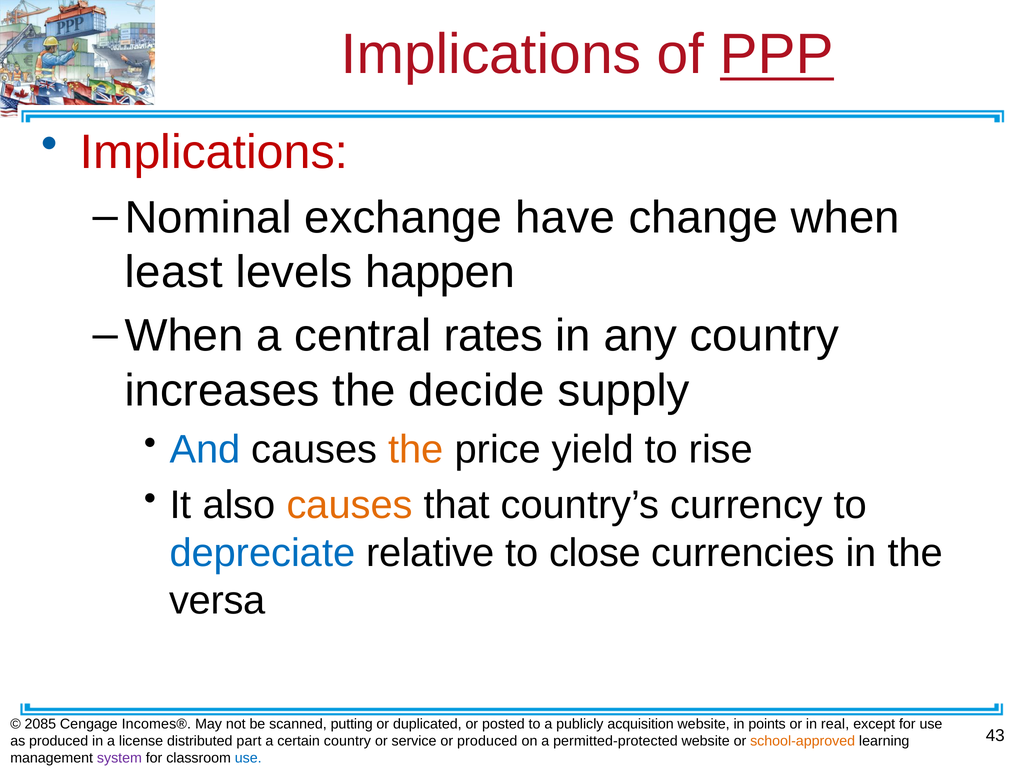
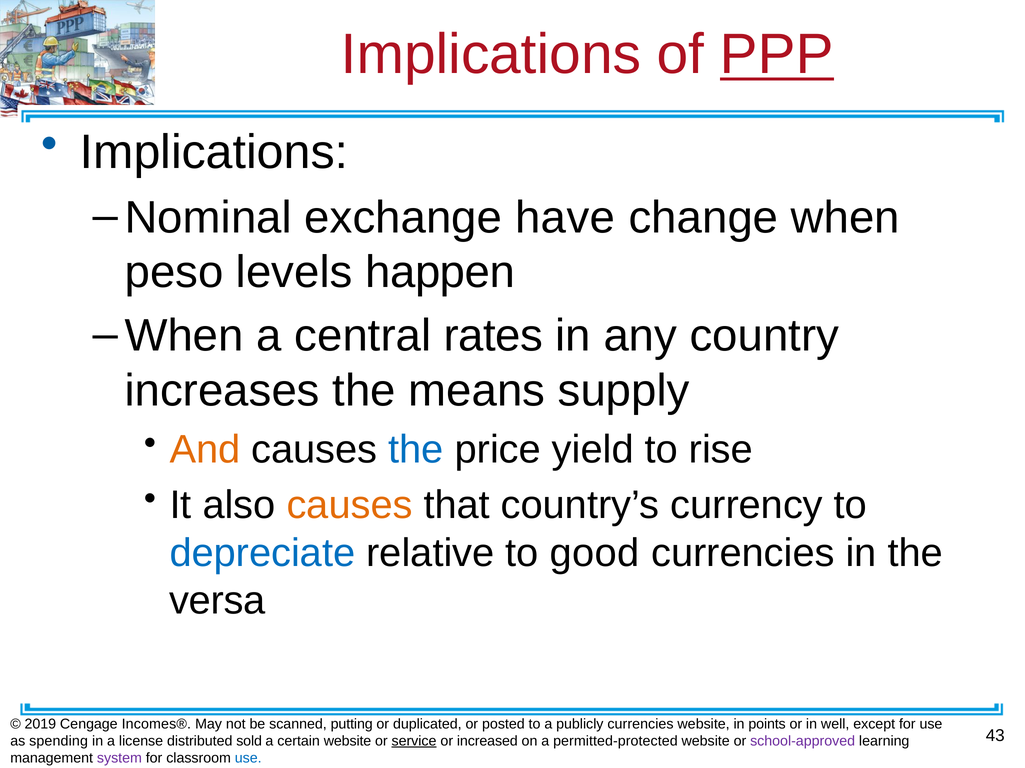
Implications colour: red -> black (214, 153)
least: least -> peso (174, 272)
decide: decide -> means (477, 391)
And colour: blue -> orange (205, 450)
the colour: orange -> blue (416, 450)
close: close -> good (595, 554)
2085: 2085 -> 2019 (40, 725)
publicly acquisition: acquisition -> currencies (641, 725)
real: real -> well (835, 725)
as produced: produced -> spending (59, 742)
part: part -> sold (249, 742)
certain country: country -> website (348, 742)
service underline: none -> present (414, 742)
or produced: produced -> increased (487, 742)
school-approved colour: orange -> purple (803, 742)
